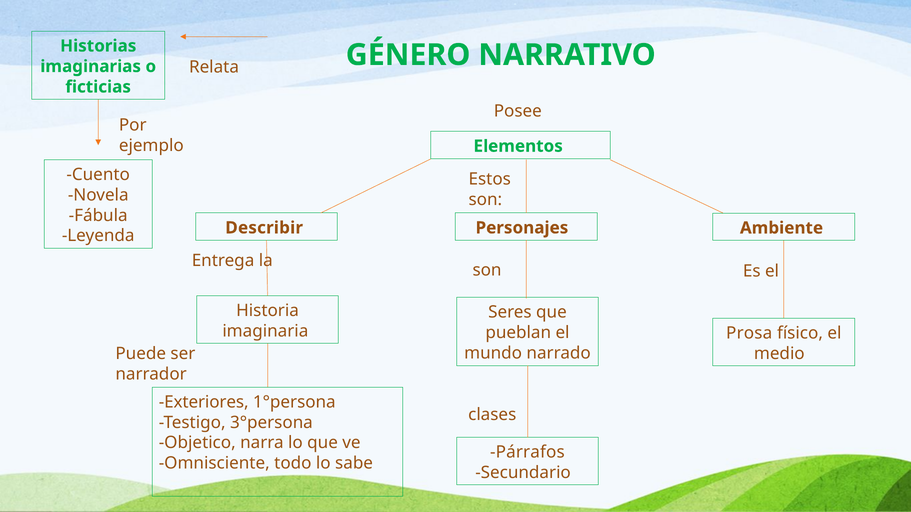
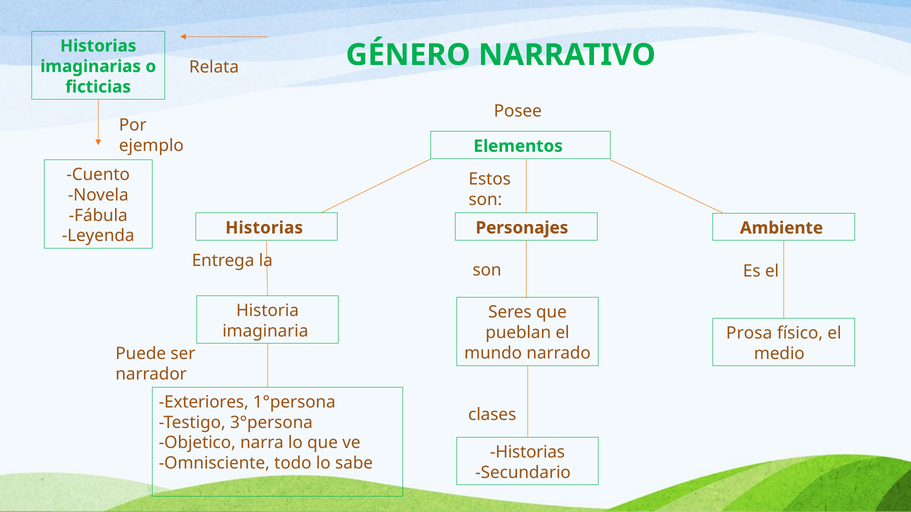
Describir: Describir -> Historias (264, 228)
Párrafos: Párrafos -> Historias (528, 452)
